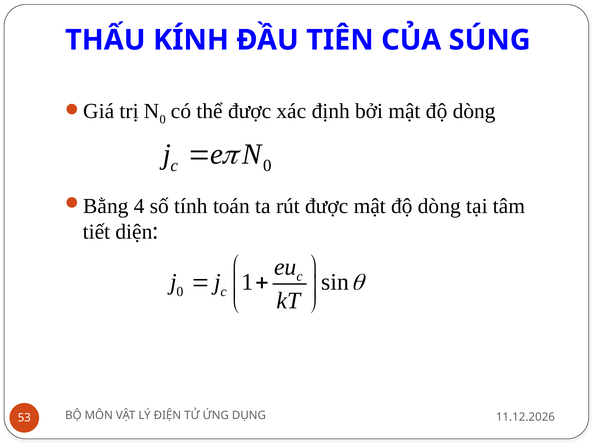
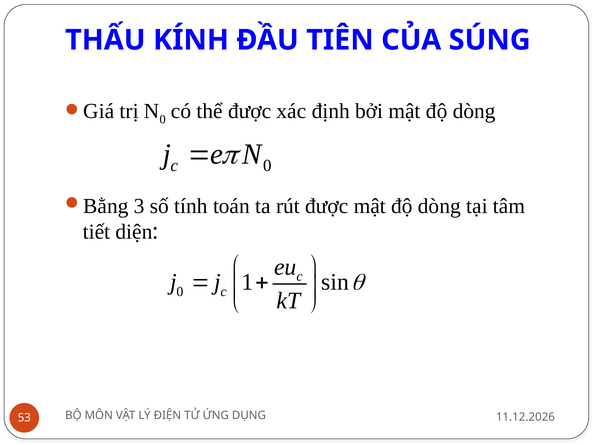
4: 4 -> 3 (139, 206)
